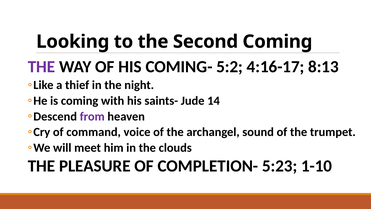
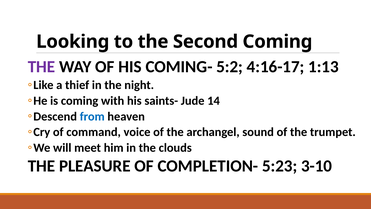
8:13: 8:13 -> 1:13 (323, 67)
from colour: purple -> blue (92, 116)
1-10: 1-10 -> 3-10 (317, 166)
